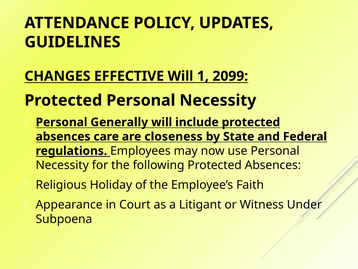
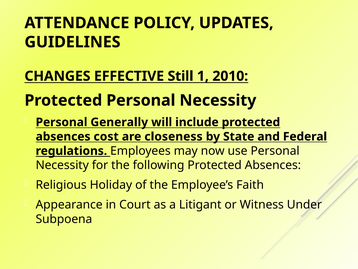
EFFECTIVE Will: Will -> Still (181, 76)
2099: 2099 -> 2010 (230, 76)
care: care -> cost (106, 136)
